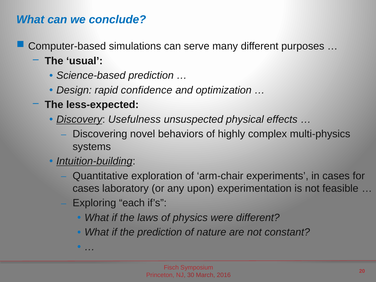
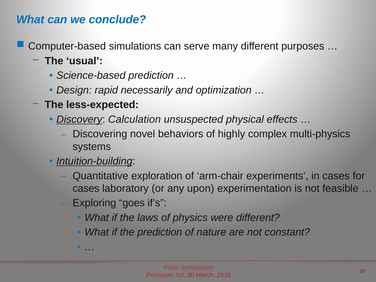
confidence: confidence -> necessarily (147, 90)
Usefulness: Usefulness -> Calculation (134, 119)
each: each -> goes (132, 203)
